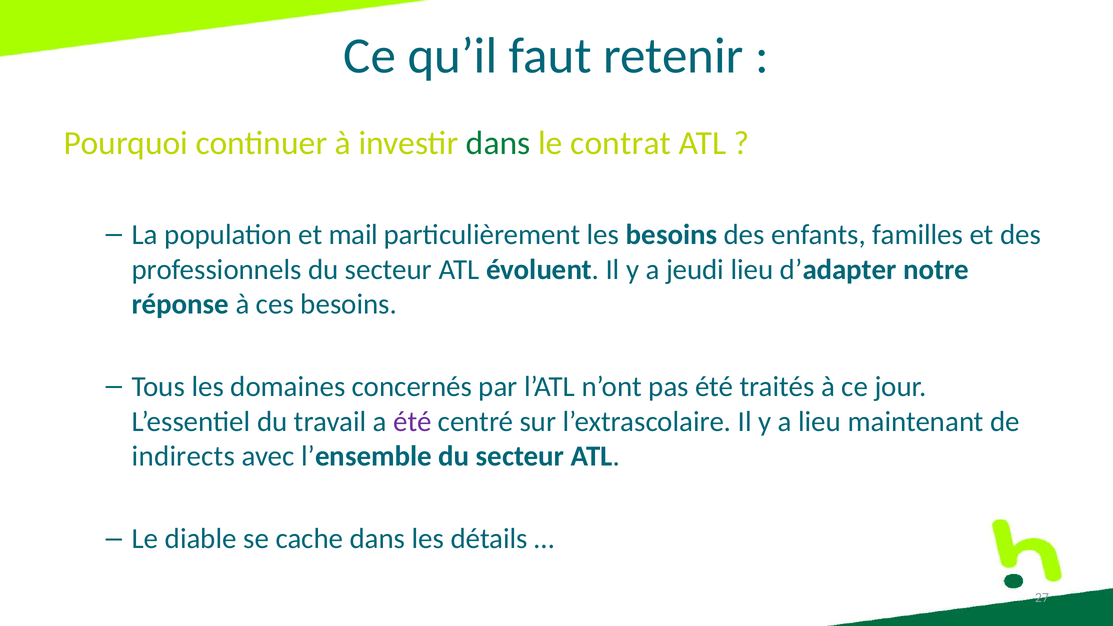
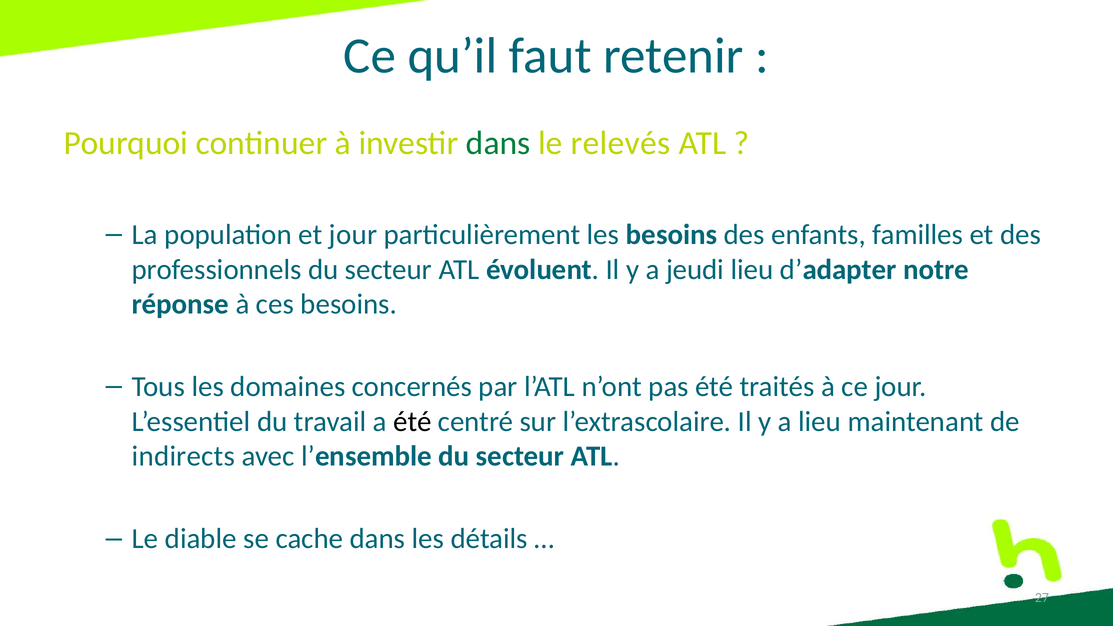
contrat: contrat -> relevés (621, 143)
et mail: mail -> jour (353, 235)
été colour: purple -> black (412, 422)
